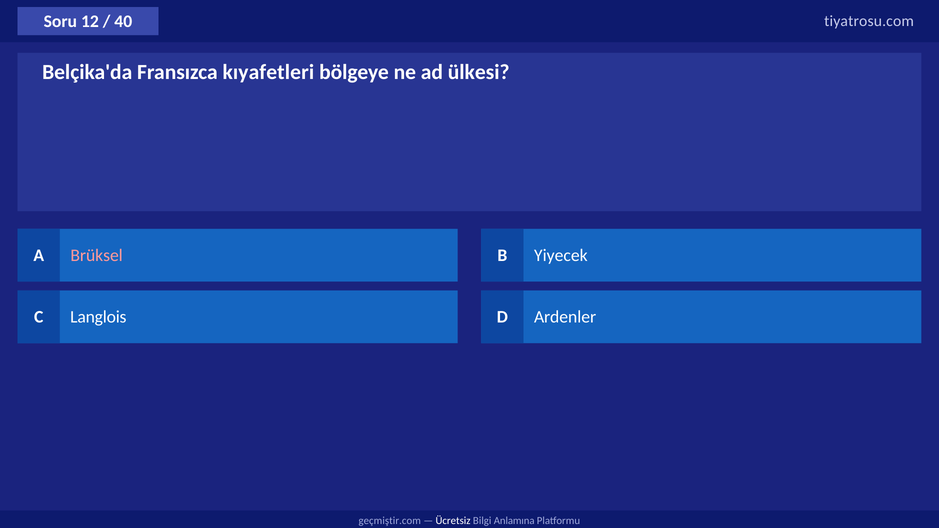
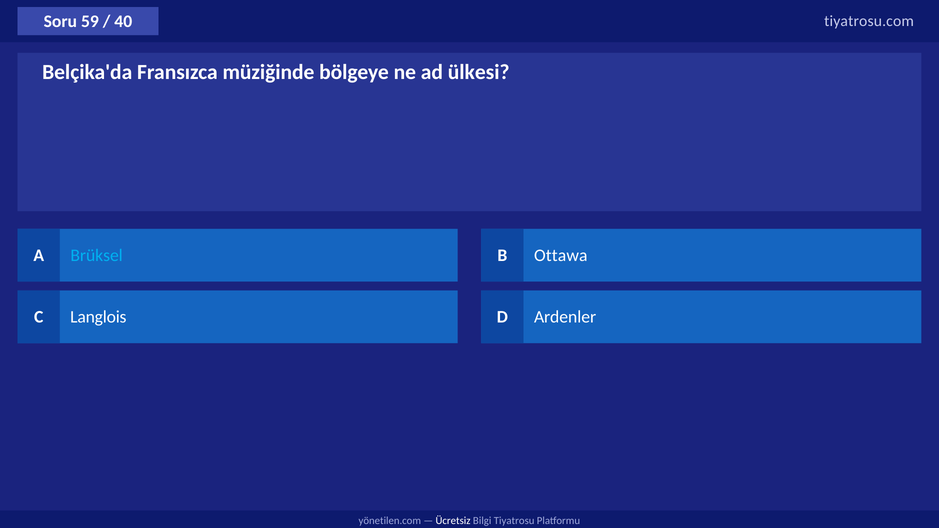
12: 12 -> 59 (90, 21)
kıyafetleri: kıyafetleri -> müziğinde (268, 72)
Brüksel colour: pink -> light blue (97, 256)
Yiyecek: Yiyecek -> Ottawa (561, 256)
geçmiştir.com: geçmiştir.com -> yönetilen.com (390, 521)
Anlamına: Anlamına -> Tiyatrosu (514, 521)
